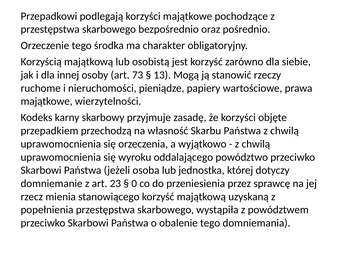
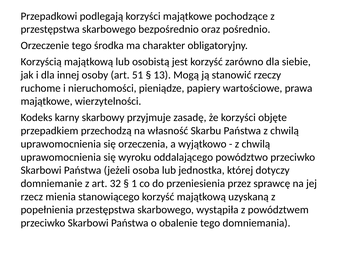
73: 73 -> 51 (138, 75)
23: 23 -> 32 (115, 183)
0: 0 -> 1 (134, 183)
